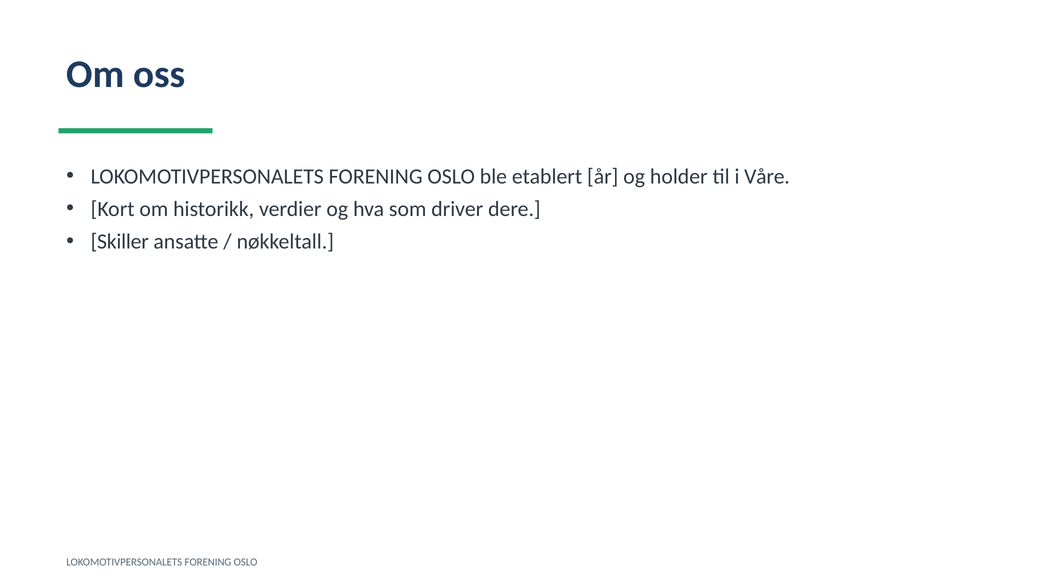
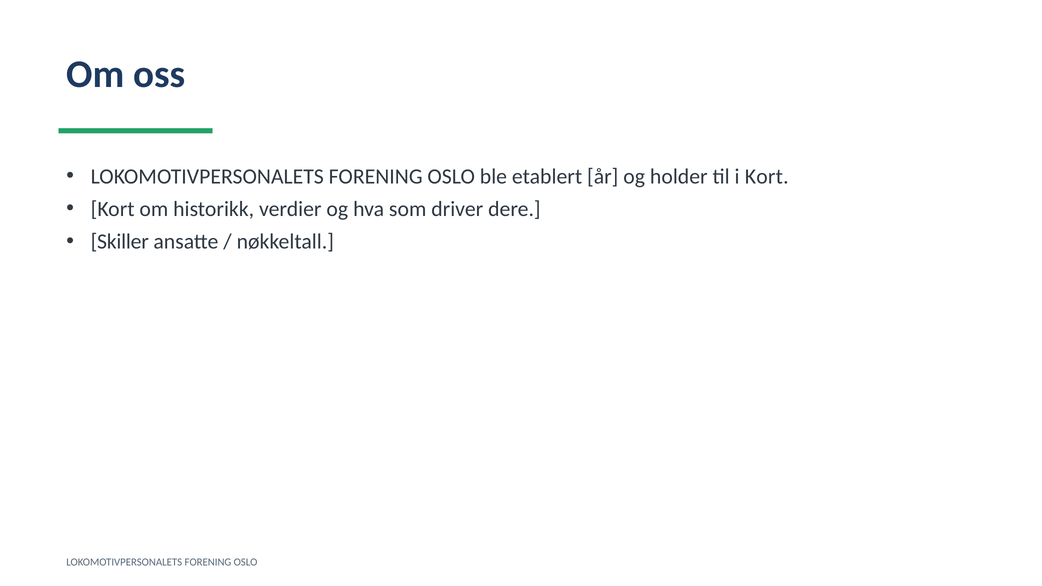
i Våre: Våre -> Kort (767, 176)
